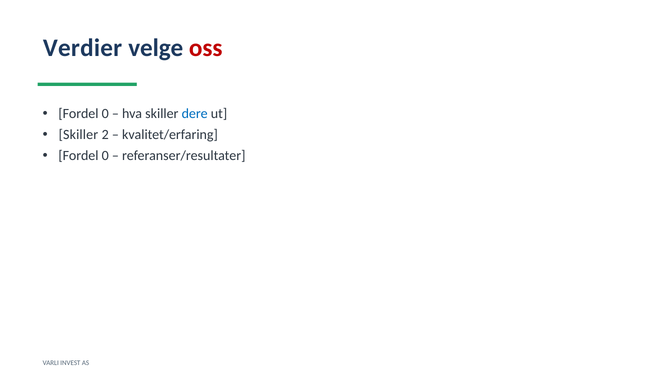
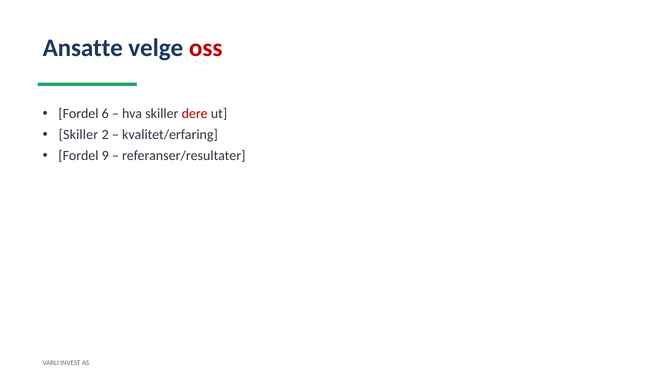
Verdier: Verdier -> Ansatte (83, 48)
0: 0 -> 6 (105, 114)
dere colour: blue -> red (195, 114)
0: 0 -> 9 (105, 156)
